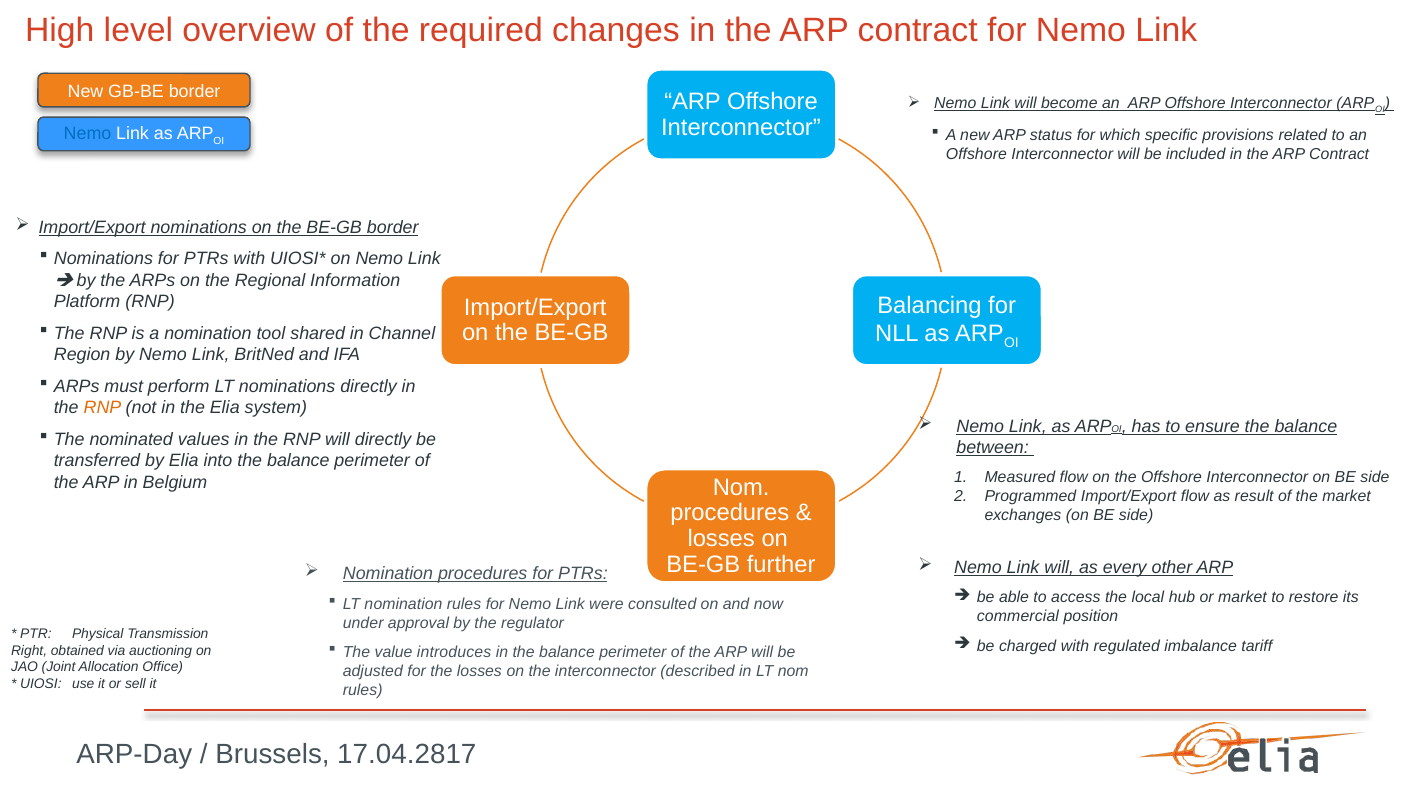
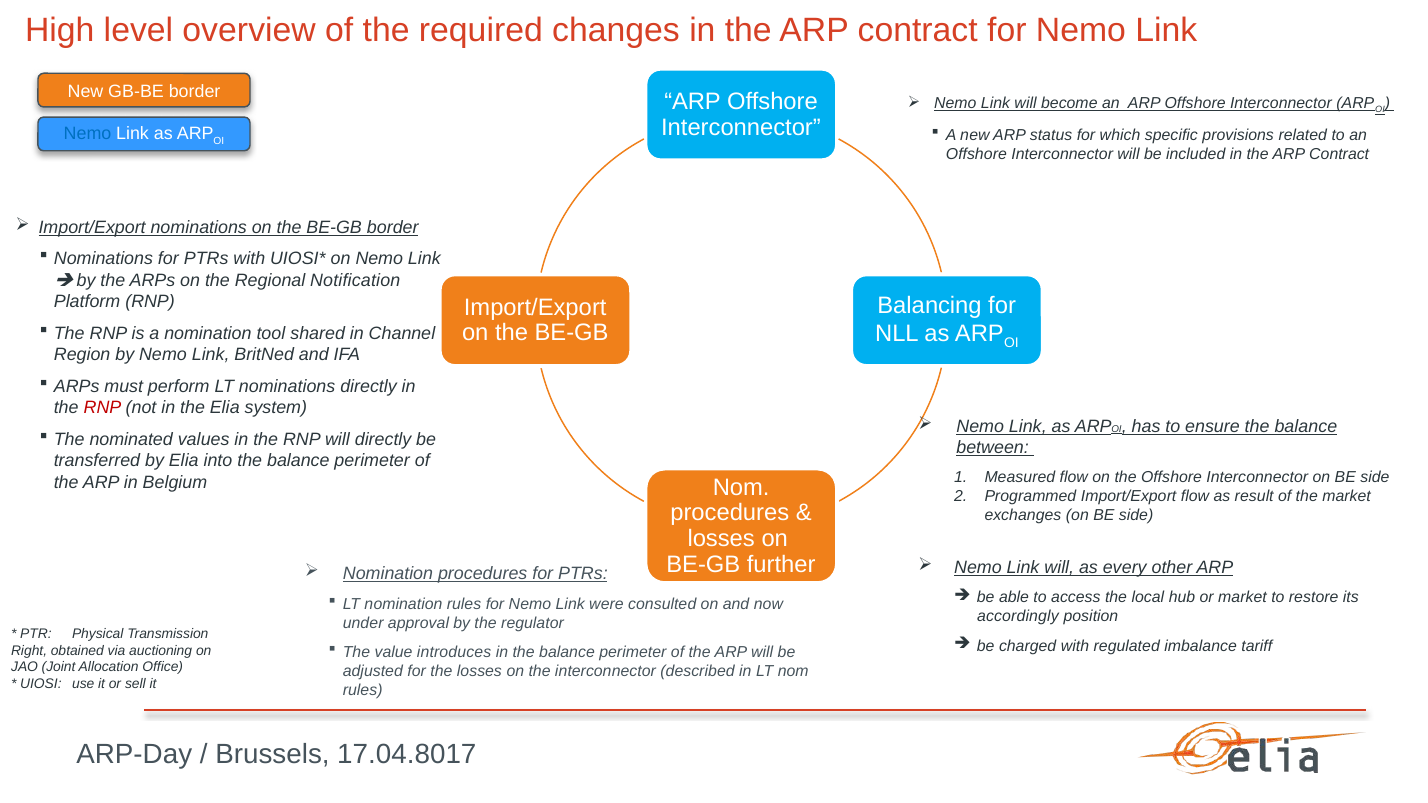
Information: Information -> Notification (355, 280)
RNP colour: orange -> red (102, 408)
commercial: commercial -> accordingly (1018, 617)
17.04.2817: 17.04.2817 -> 17.04.8017 (407, 754)
